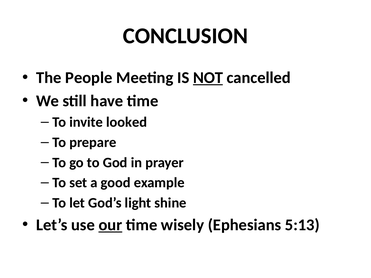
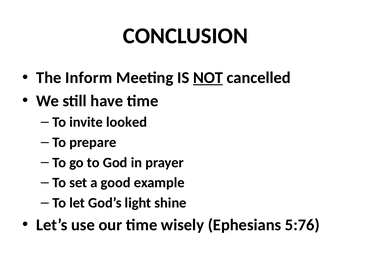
People: People -> Inform (89, 78)
our underline: present -> none (110, 225)
5:13: 5:13 -> 5:76 (302, 225)
